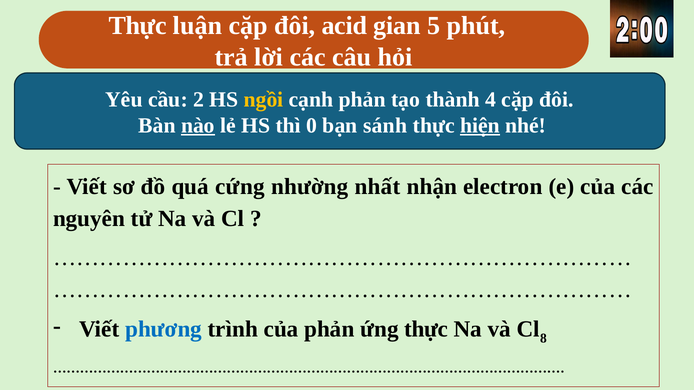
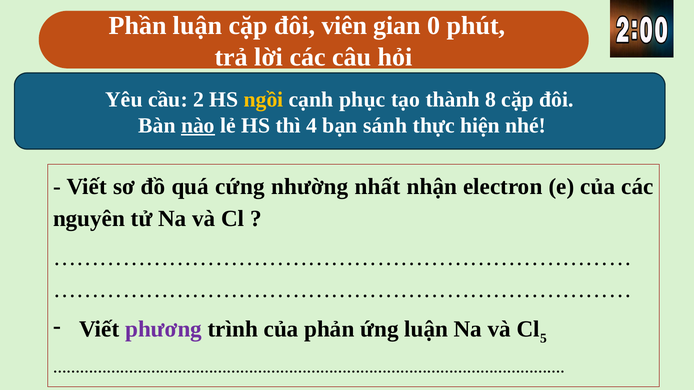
Thực: Thực -> Phần (138, 26)
acid: acid -> viên (344, 26)
5: 5 -> 0 (434, 26)
cạnh phản: phản -> phục (362, 100)
4: 4 -> 8 (491, 100)
0: 0 -> 4 (312, 126)
hiện underline: present -> none (480, 126)
phương colour: blue -> purple (164, 329)
ứng thực: thực -> luận (426, 329)
8: 8 -> 5 (543, 338)
